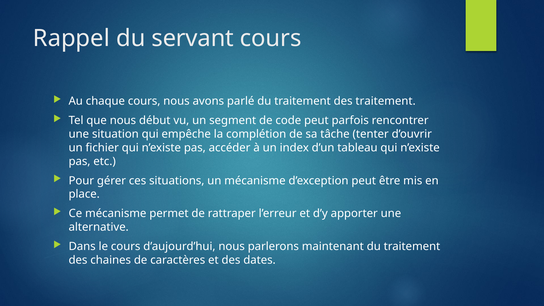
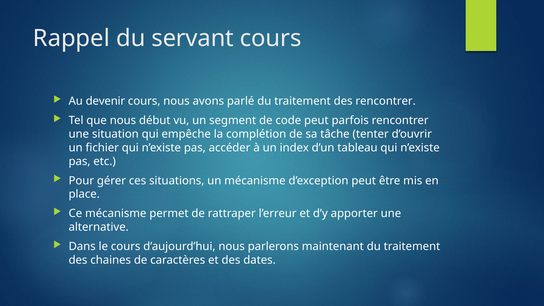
chaque: chaque -> devenir (105, 101)
des traitement: traitement -> rencontrer (386, 101)
